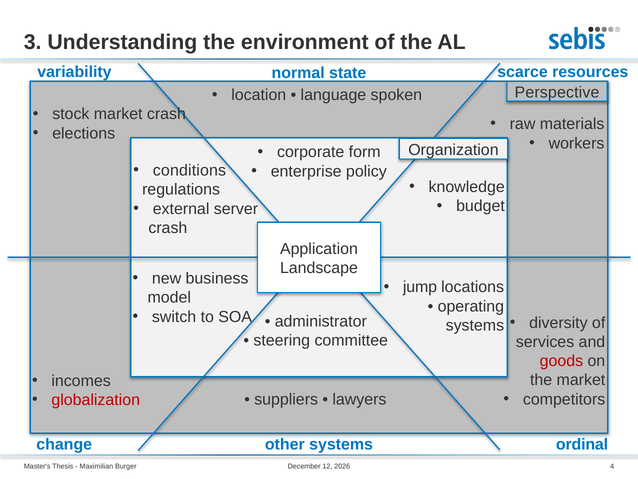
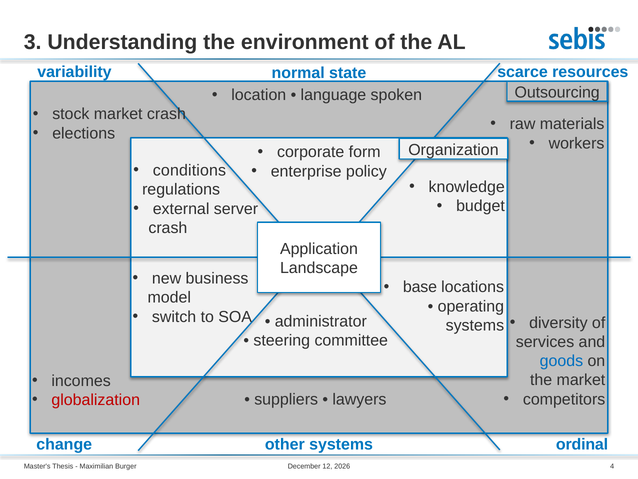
Perspective: Perspective -> Outsourcing (557, 92)
jump: jump -> base (420, 287)
goods colour: red -> blue (561, 361)
